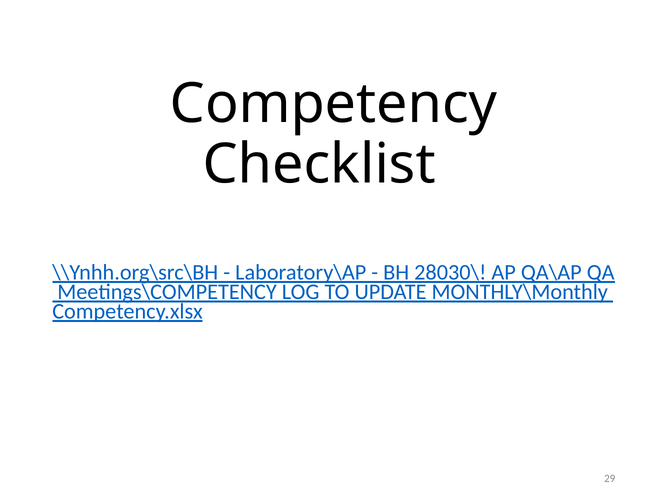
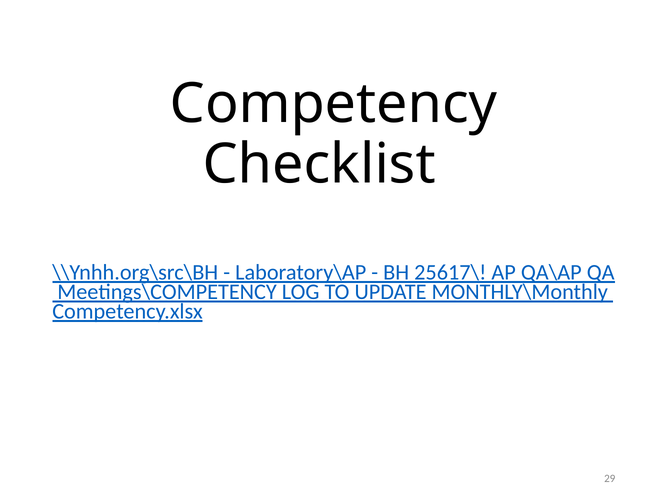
28030\: 28030\ -> 25617\ (450, 272)
